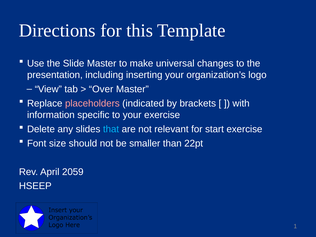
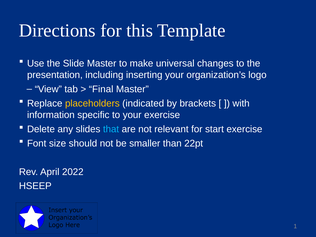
Over: Over -> Final (101, 89)
placeholders colour: pink -> yellow (92, 103)
2059: 2059 -> 2022 (73, 172)
